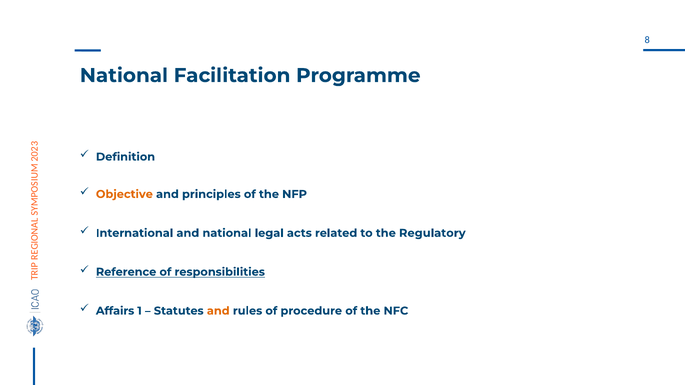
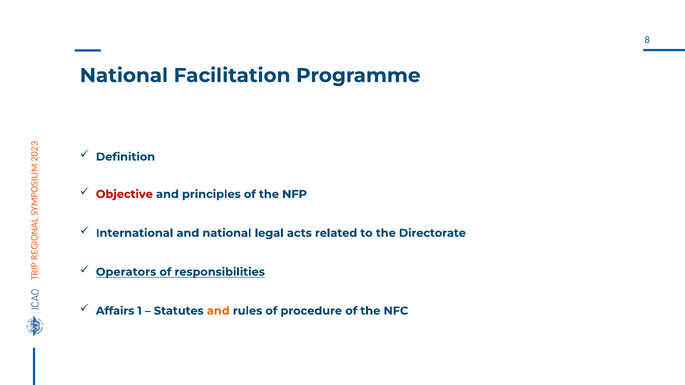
Objective colour: orange -> red (124, 194)
Regulatory: Regulatory -> Directorate (432, 233)
Reference: Reference -> Operators (126, 272)
